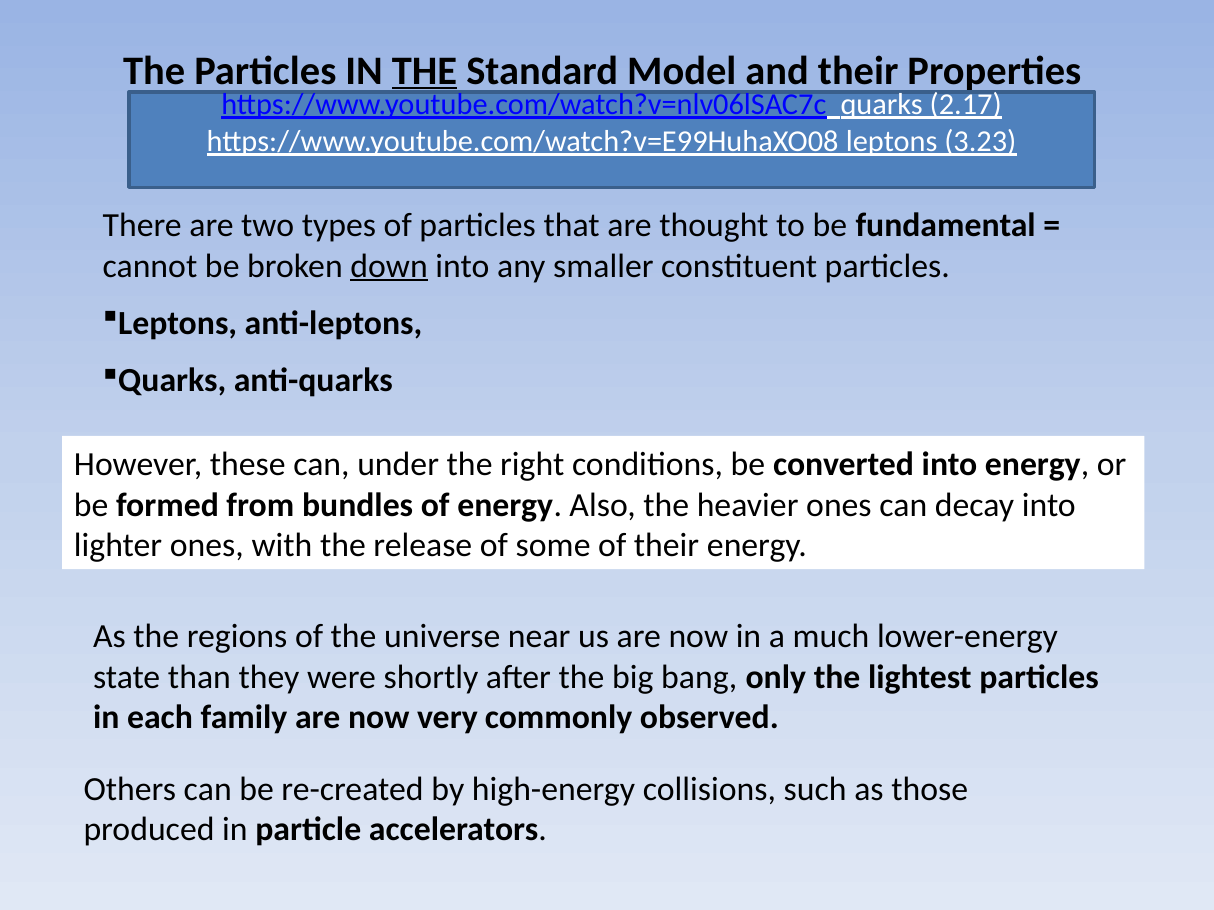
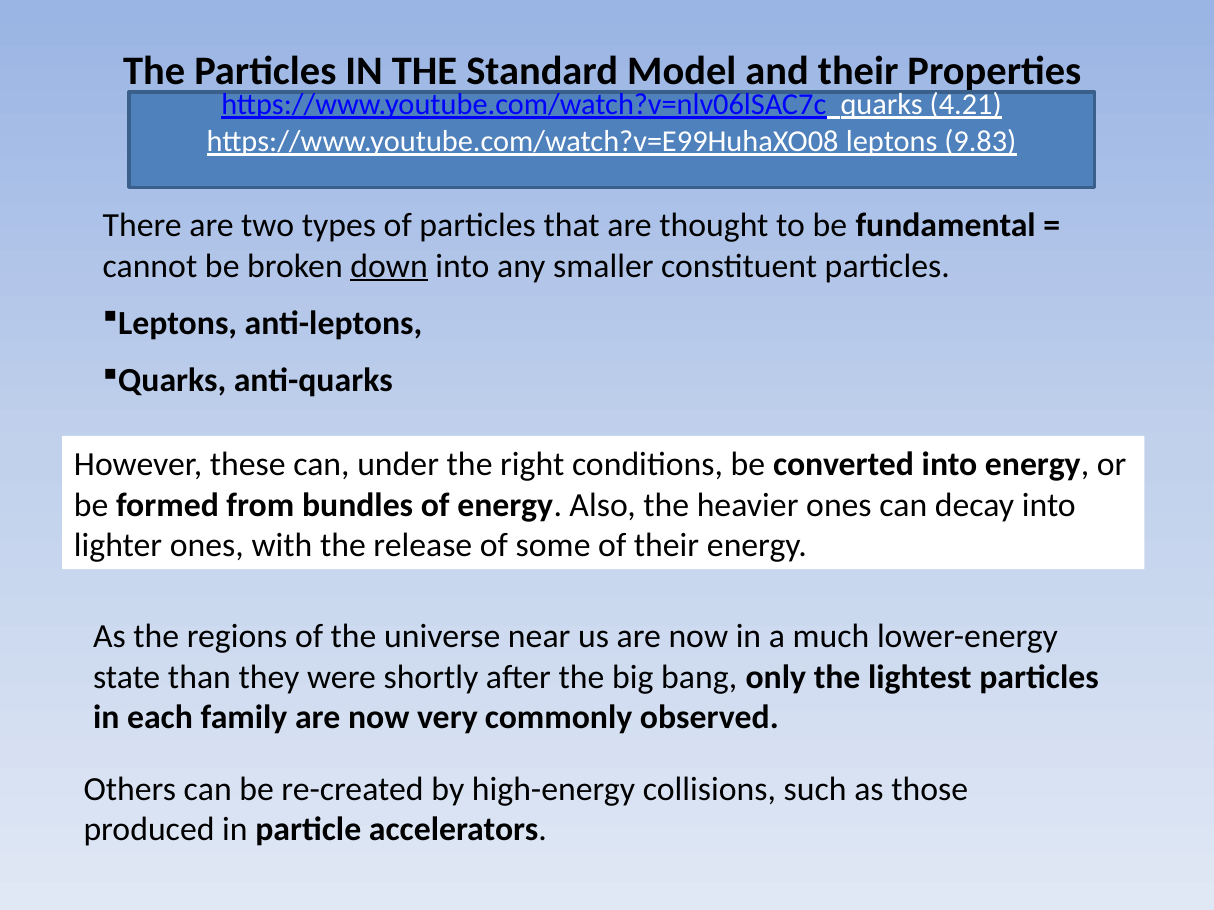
THE underline: present -> none (425, 71)
2.17: 2.17 -> 4.21 (966, 105)
3.23: 3.23 -> 9.83 (980, 142)
